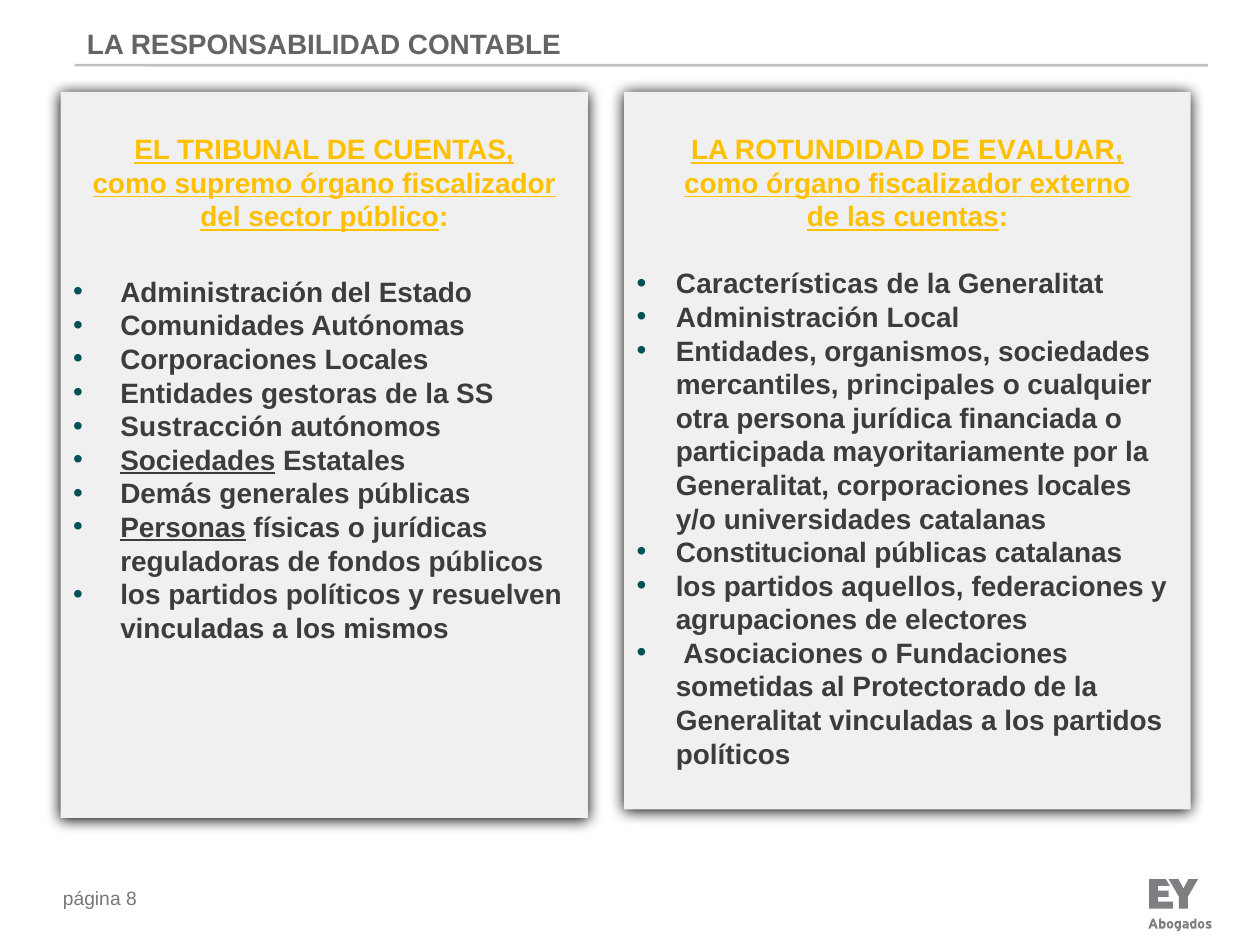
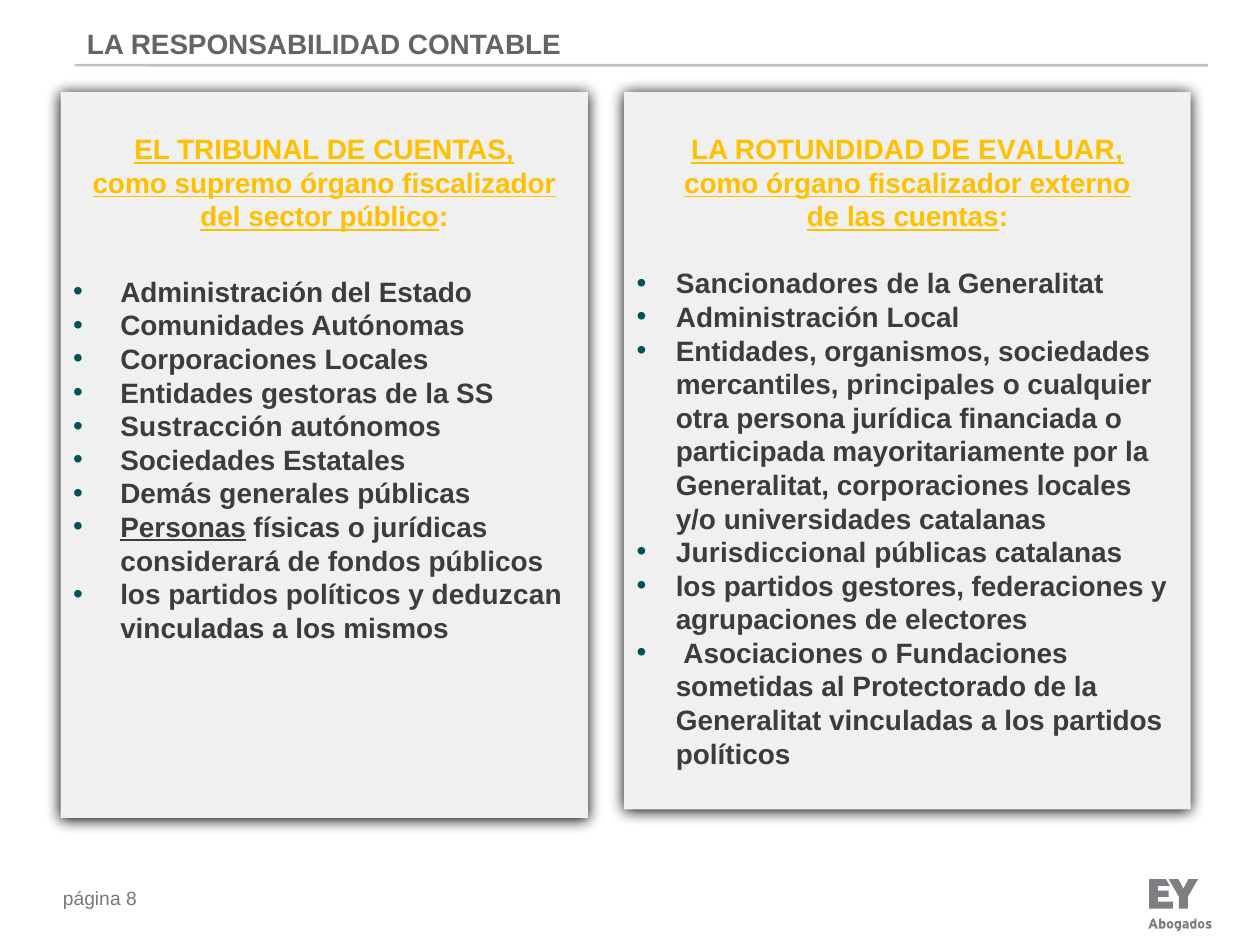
Características: Características -> Sancionadores (777, 285)
Sociedades underline: present -> none (198, 461)
Constitucional: Constitucional -> Jurisdiccional (771, 553)
reguladoras: reguladoras -> considerará (200, 561)
aquellos: aquellos -> gestores (903, 587)
resuelven: resuelven -> deduzcan (497, 595)
